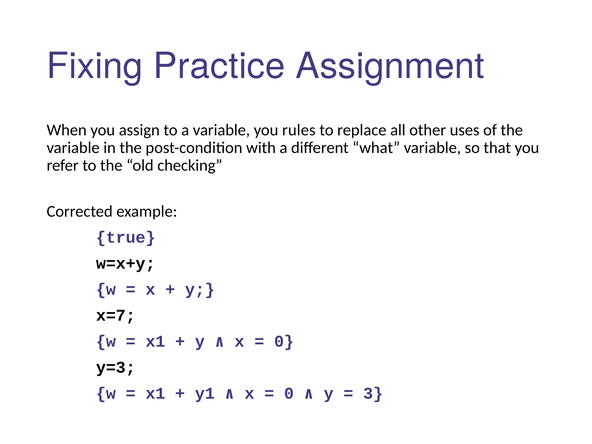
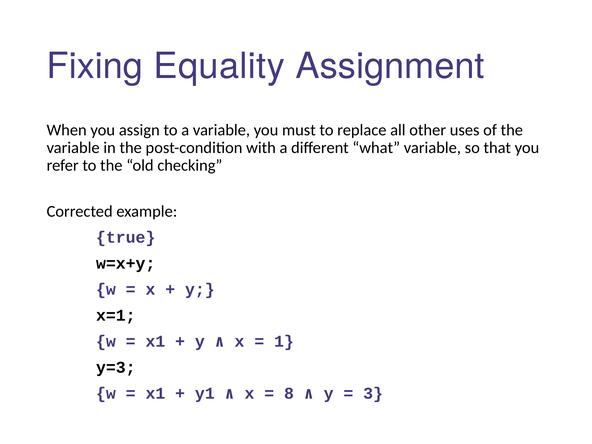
Practice: Practice -> Equality (219, 66)
rules: rules -> must (299, 130)
x=7: x=7 -> x=1 (116, 315)
0: 0 -> 1 (284, 341)
0: 0 -> 8 (289, 393)
